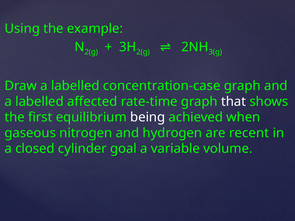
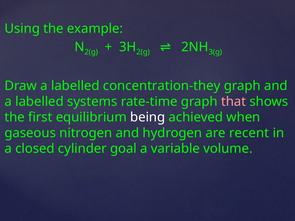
concentration-case: concentration-case -> concentration-they (162, 86)
affected: affected -> systems (92, 102)
that colour: white -> pink (234, 102)
